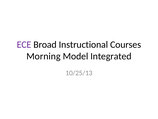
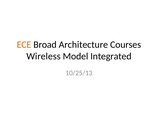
ECE colour: purple -> orange (24, 44)
Instructional: Instructional -> Architecture (83, 44)
Morning: Morning -> Wireless (43, 56)
